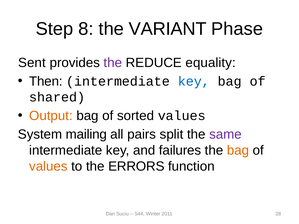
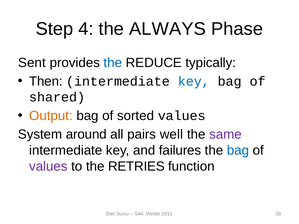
8: 8 -> 4 (86, 29)
VARIANT: VARIANT -> ALWAYS (167, 29)
the colour: purple -> blue (113, 63)
equality: equality -> typically (211, 63)
mailing: mailing -> around (86, 135)
split: split -> well (172, 135)
bag colour: orange -> blue (238, 150)
values colour: orange -> purple (48, 166)
ERRORS: ERRORS -> RETRIES (136, 166)
